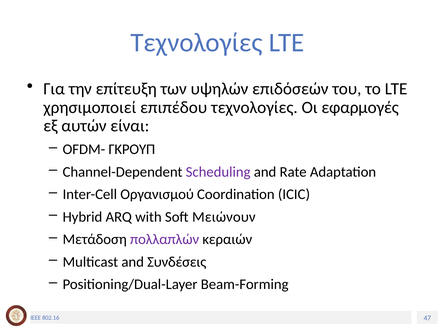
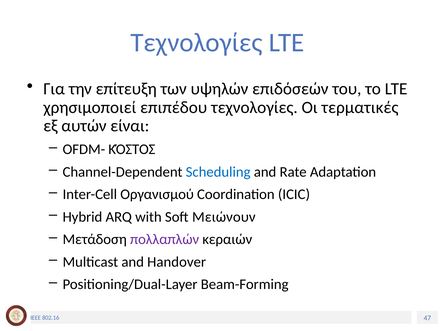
εφαρμογές: εφαρμογές -> τερματικές (360, 107)
ΓΚΡΟΥΠ: ΓΚΡΟΥΠ -> ΚΌΣΤΟΣ (132, 149)
Scheduling colour: purple -> blue (218, 172)
Συνδέσεις: Συνδέσεις -> Handover (177, 262)
